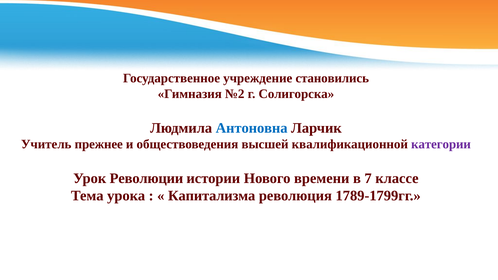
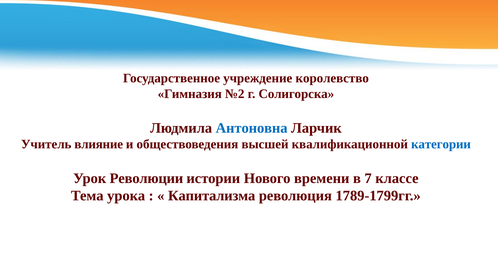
становились: становились -> королевство (332, 78)
прежнее: прежнее -> влияние (99, 144)
категории colour: purple -> blue (441, 144)
